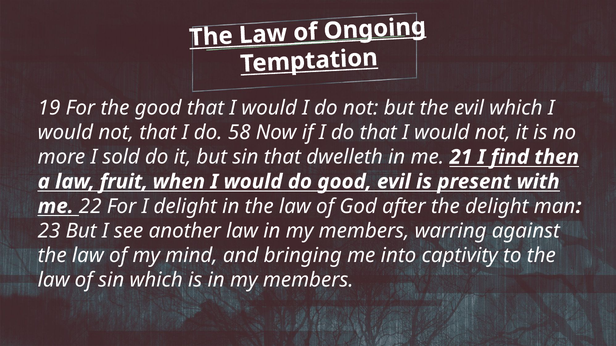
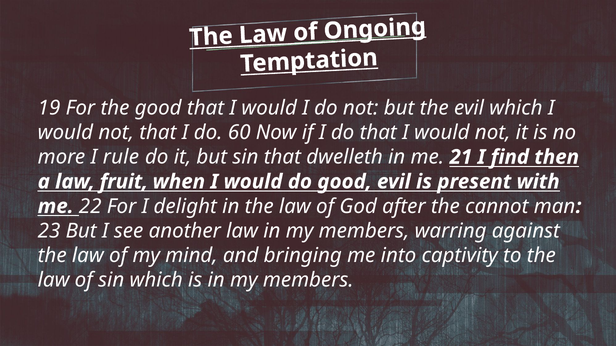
58: 58 -> 60 (239, 133)
sold: sold -> rule (121, 157)
the delight: delight -> cannot (497, 207)
